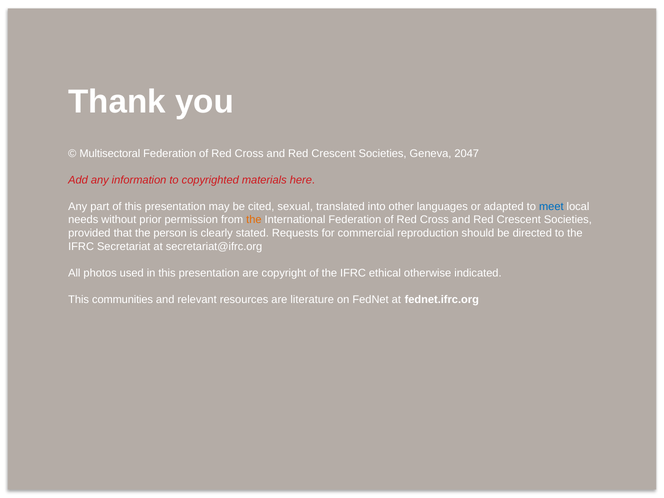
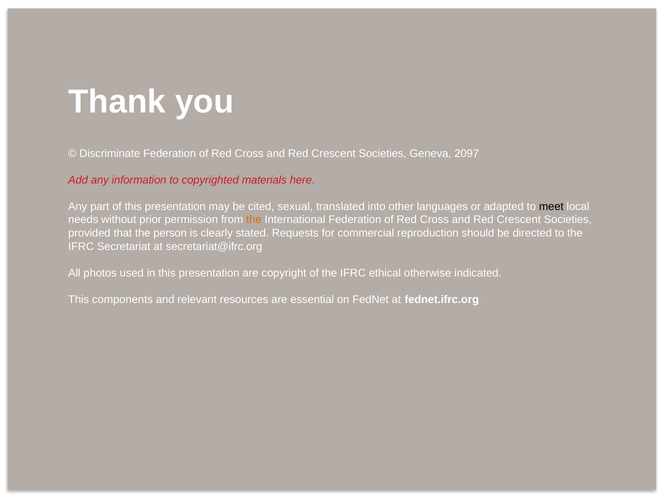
Multisectoral: Multisectoral -> Discriminate (110, 153)
2047: 2047 -> 2097 (467, 153)
meet colour: blue -> black (551, 207)
communities: communities -> components (122, 300)
literature: literature -> essential (312, 300)
